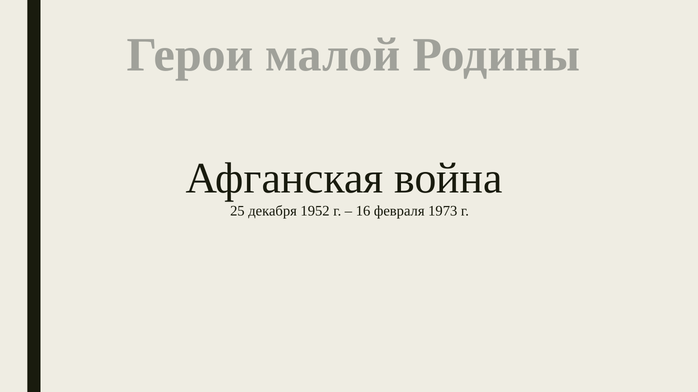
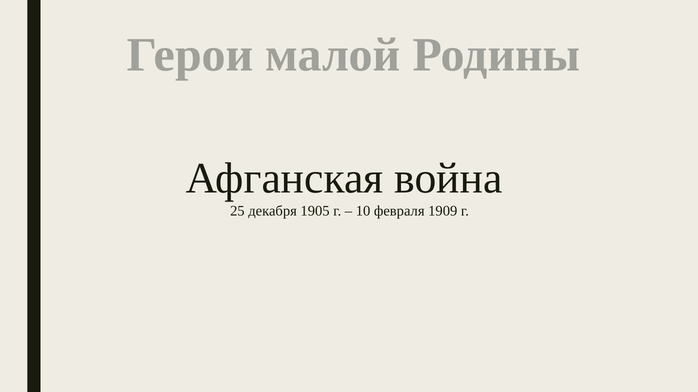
1952: 1952 -> 1905 (315, 211)
16: 16 -> 10 (363, 211)
1973: 1973 -> 1909 (443, 211)
